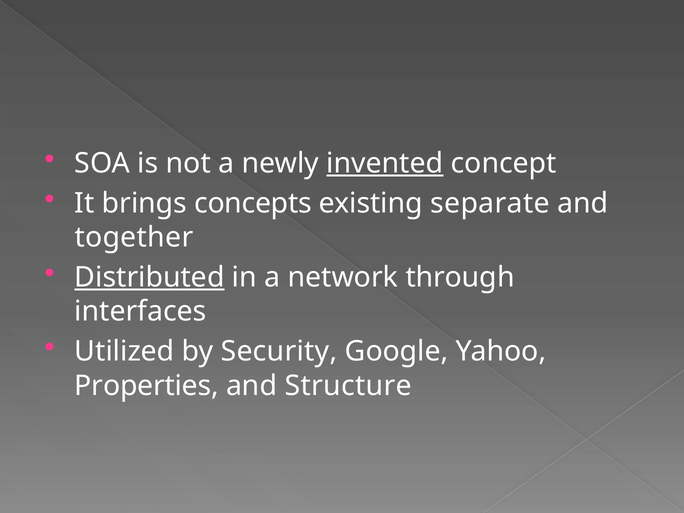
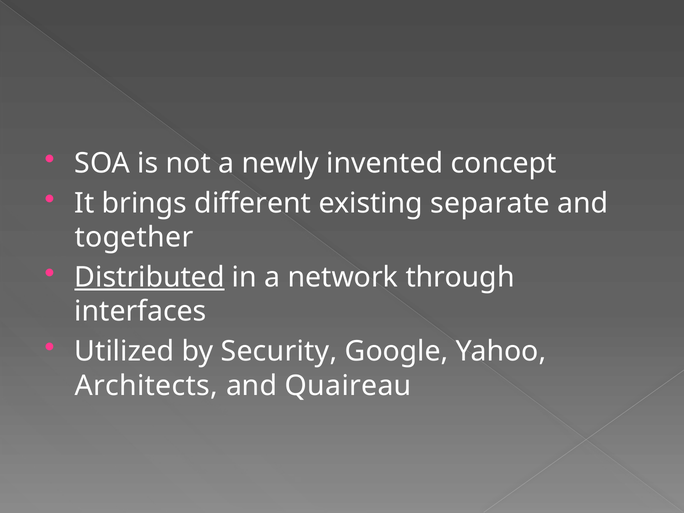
invented underline: present -> none (385, 163)
concepts: concepts -> different (253, 203)
Properties: Properties -> Architects (146, 386)
Structure: Structure -> Quaireau (348, 386)
